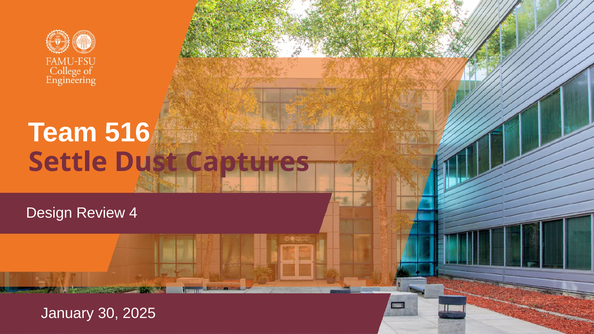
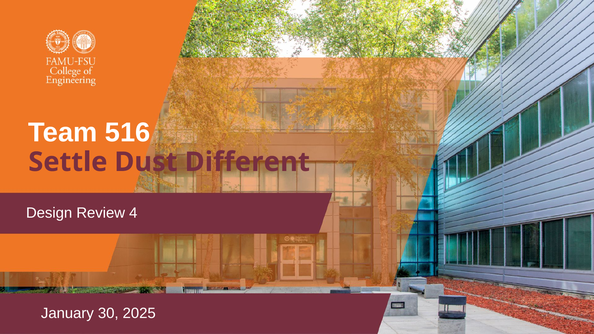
Captures: Captures -> Different (247, 162)
